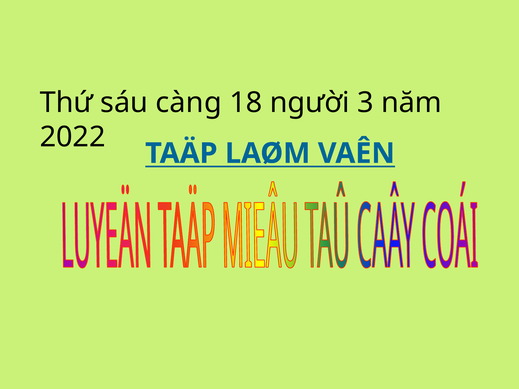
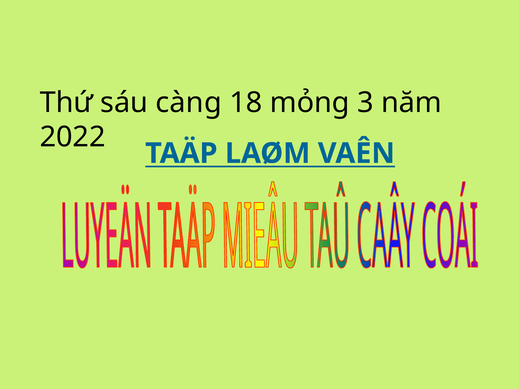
người: người -> mỏng (310, 103)
